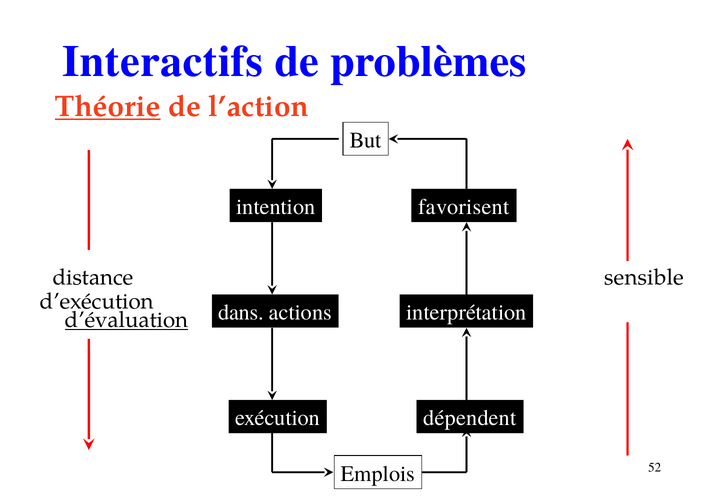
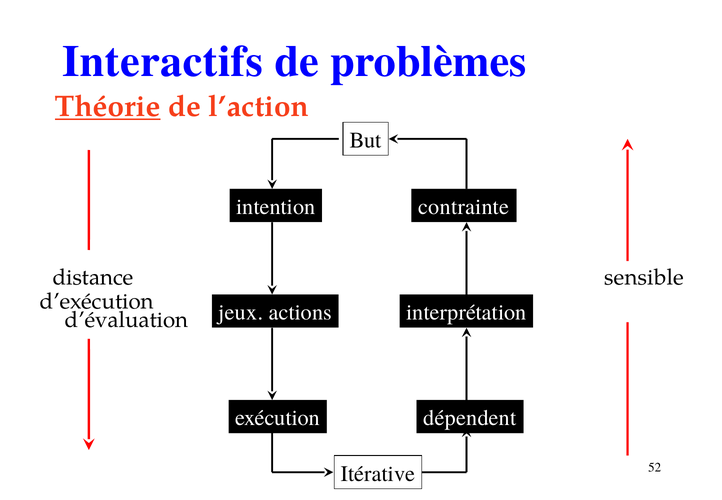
favorisent: favorisent -> contrainte (464, 207)
dans: dans -> jeux (241, 312)
d’évaluation underline: present -> none (127, 320)
Emplois: Emplois -> Itérative (378, 474)
